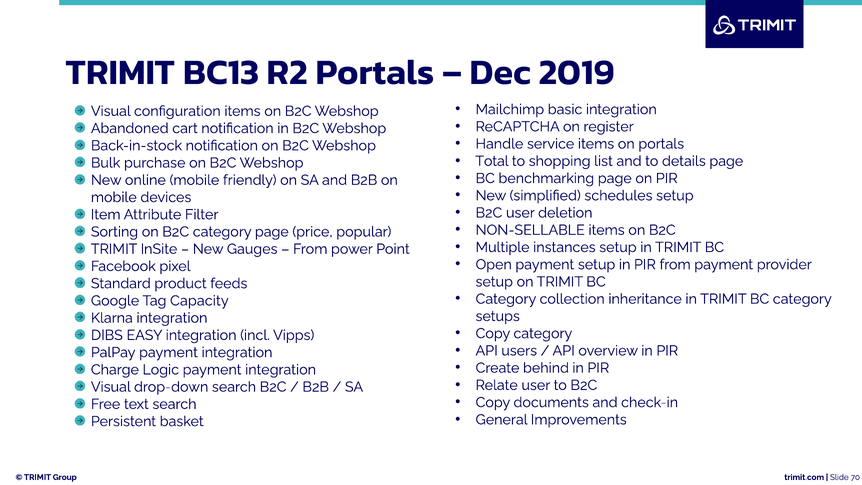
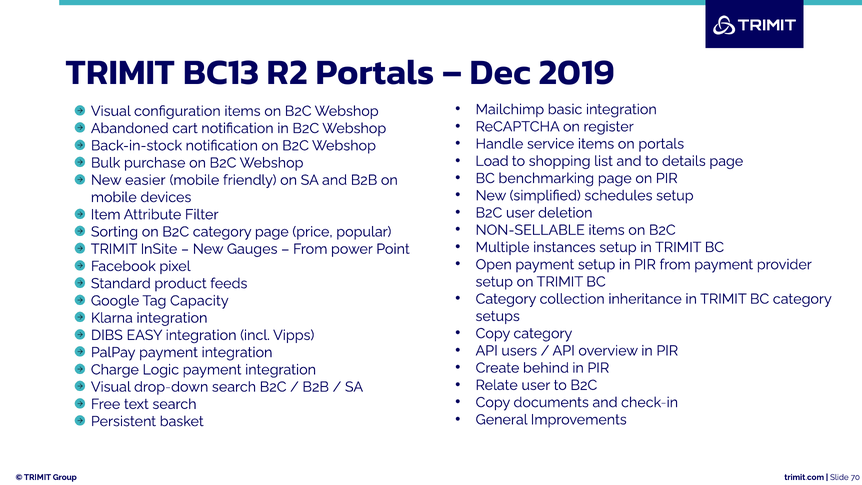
Total: Total -> Load (492, 161)
online: online -> easier (145, 180)
